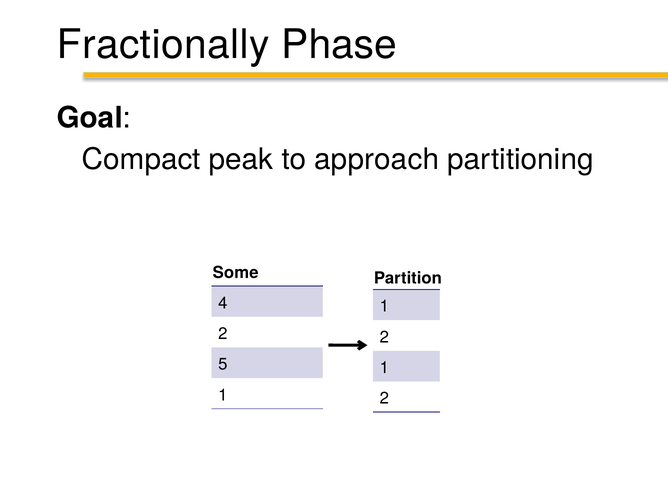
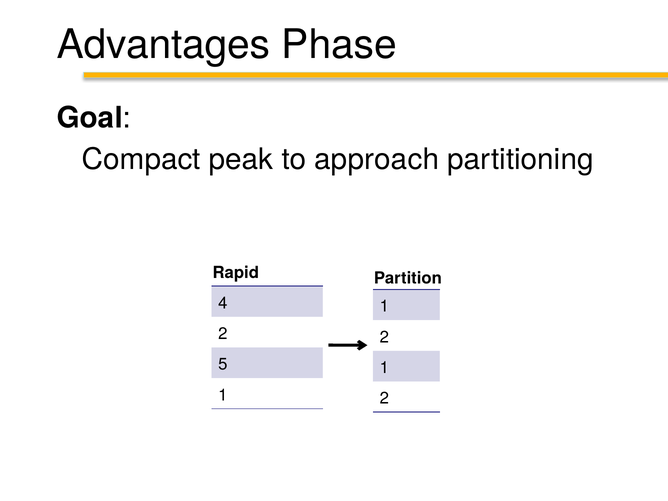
Fractionally: Fractionally -> Advantages (164, 45)
Some: Some -> Rapid (236, 273)
